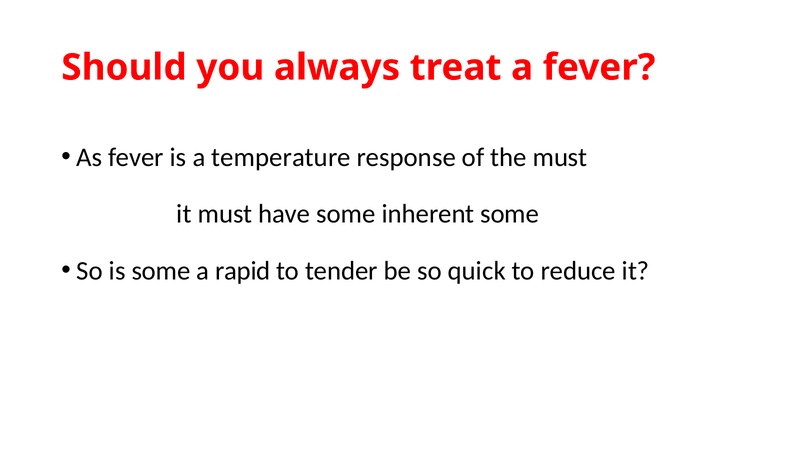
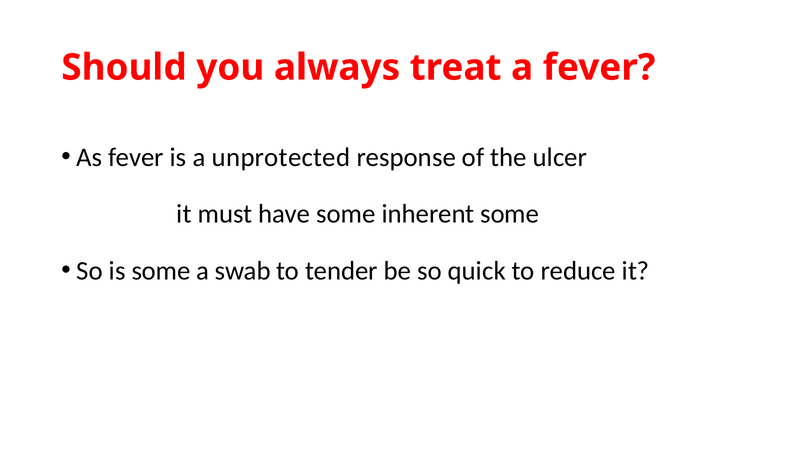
temperature: temperature -> unprotected (281, 157)
the must: must -> ulcer (560, 157)
rapid: rapid -> swab (243, 271)
